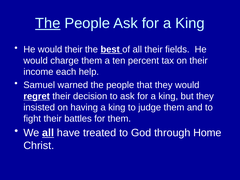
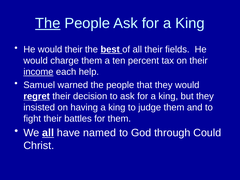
income underline: none -> present (38, 72)
treated: treated -> named (100, 133)
Home: Home -> Could (207, 133)
